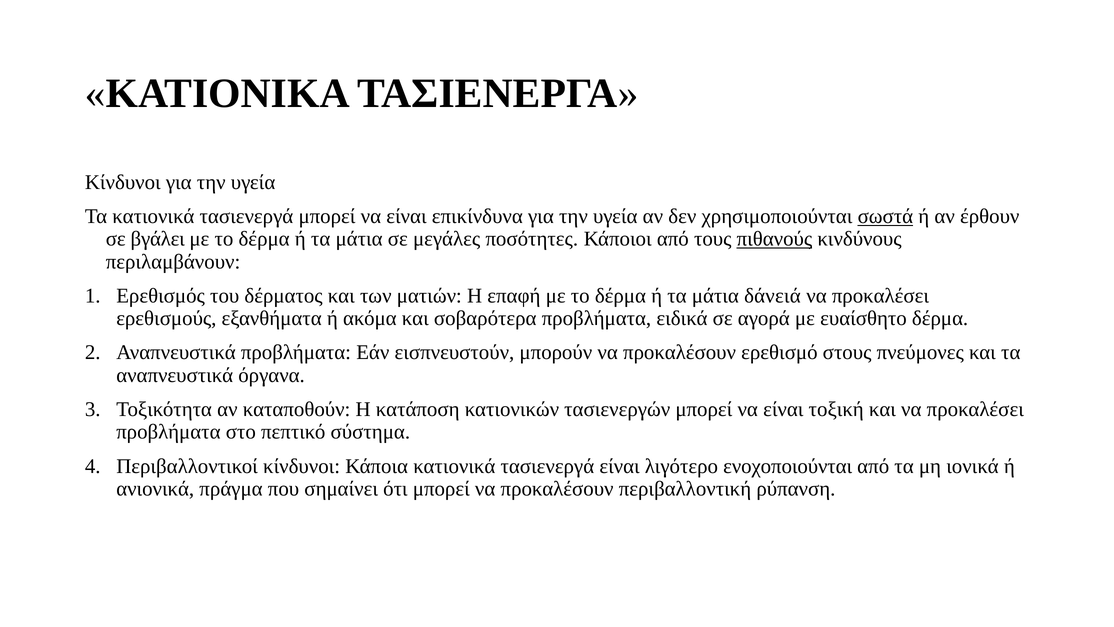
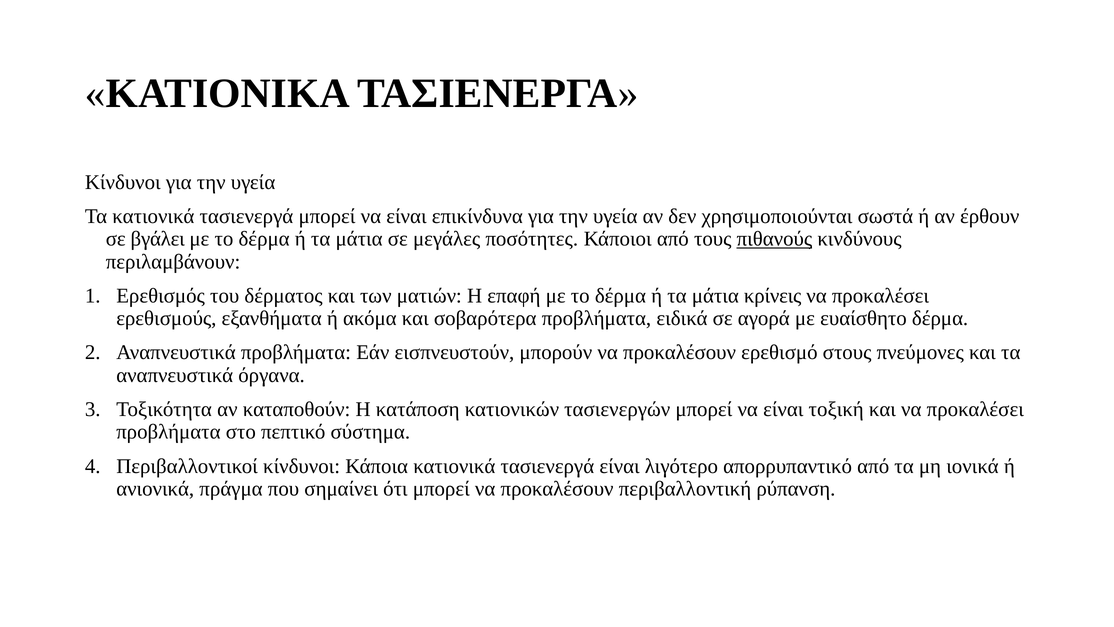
σωστά underline: present -> none (885, 216)
δάνειά: δάνειά -> κρίνεις (773, 296)
ενοχοποιούνται: ενοχοποιούνται -> απορρυπαντικό (788, 466)
